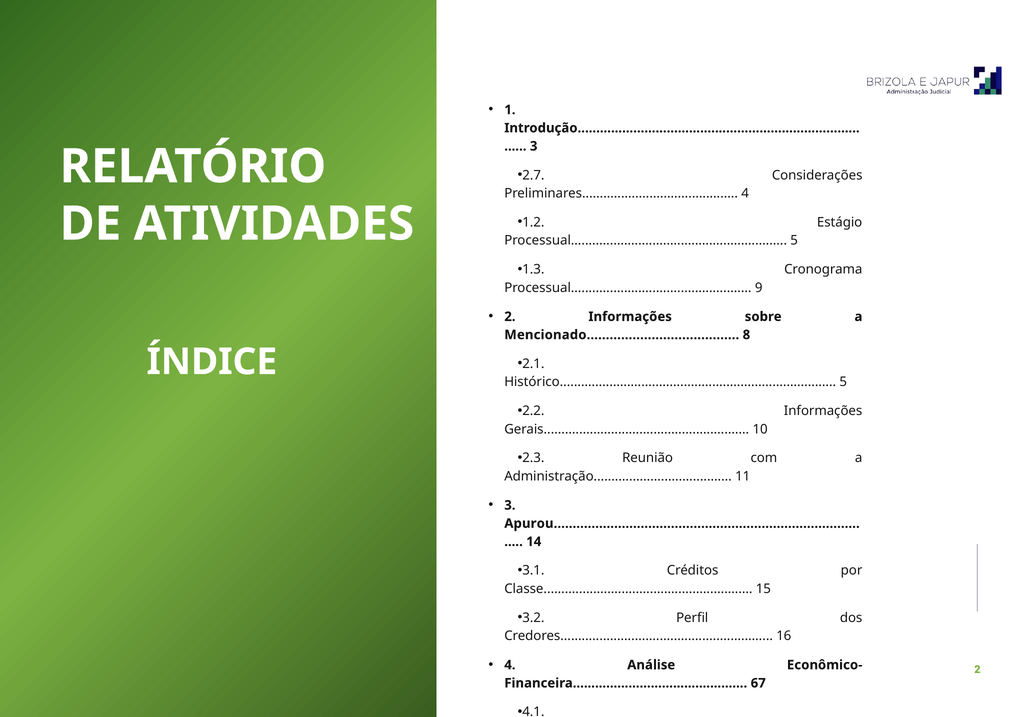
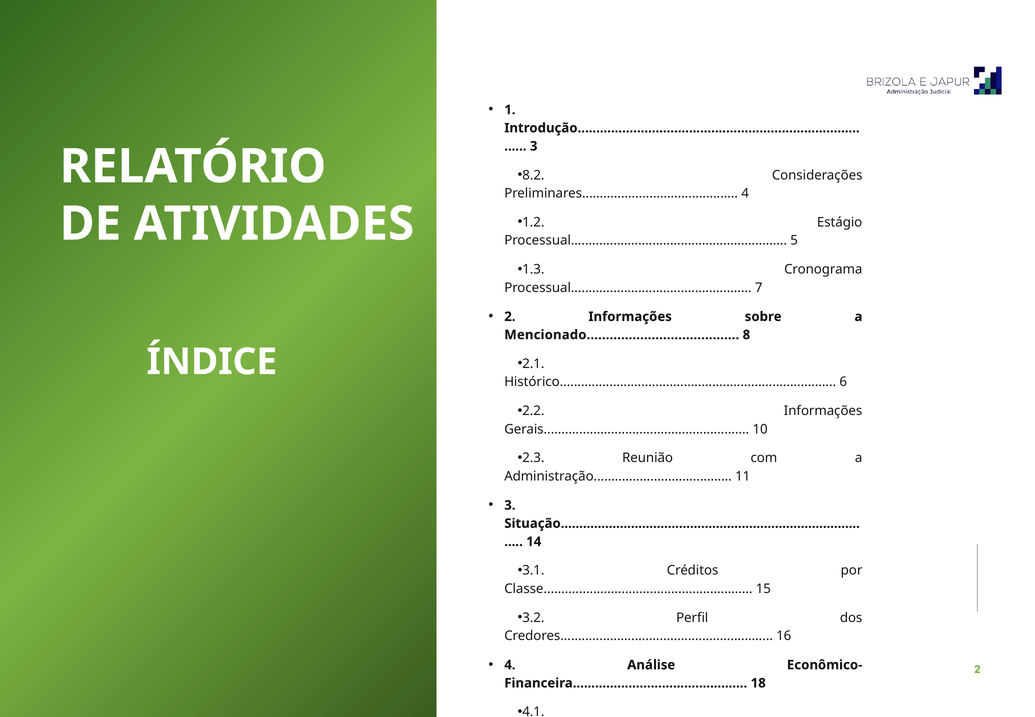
2.7: 2.7 -> 8.2 (533, 175)
9: 9 -> 7 (759, 287)
Histórico 5: 5 -> 6 (843, 382)
Apurou: Apurou -> Situação (682, 523)
67: 67 -> 18 (758, 683)
